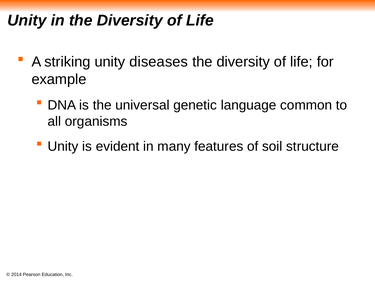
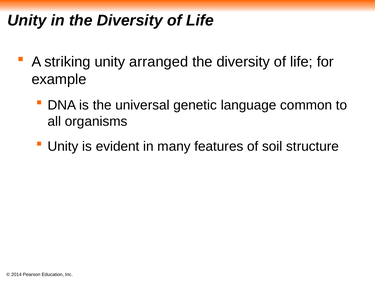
diseases: diseases -> arranged (159, 62)
